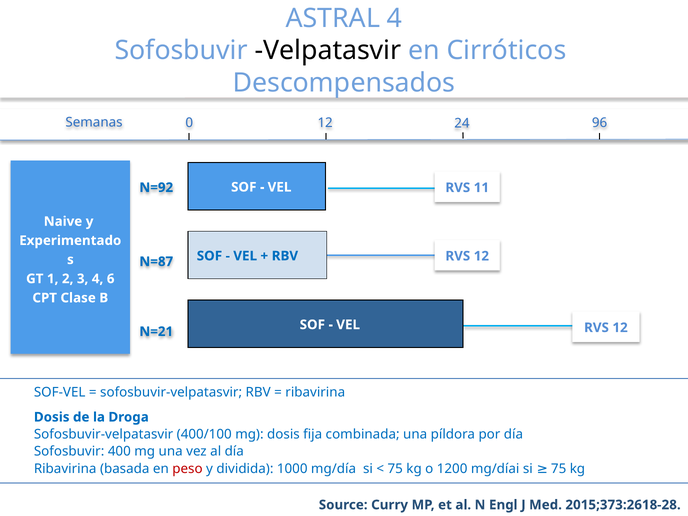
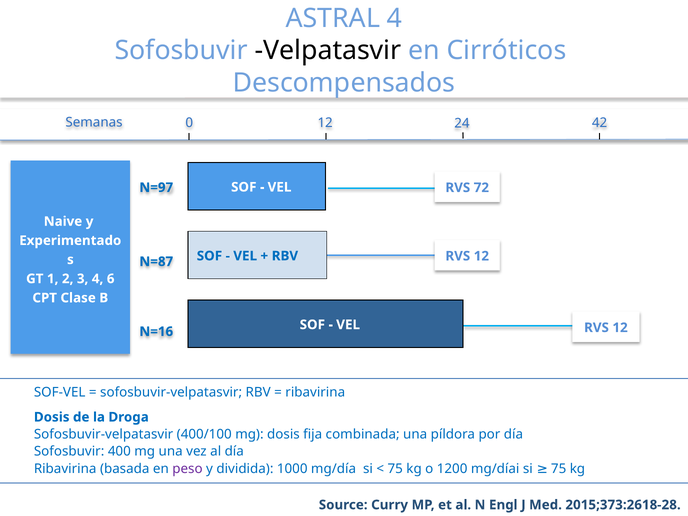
96: 96 -> 42 (600, 123)
11: 11 -> 72 (481, 188)
N=92: N=92 -> N=97 (156, 188)
N=21: N=21 -> N=16 (156, 332)
peso colour: red -> purple (187, 469)
